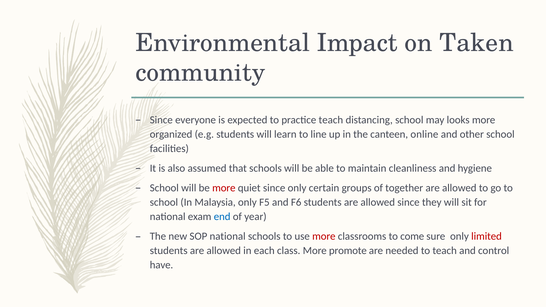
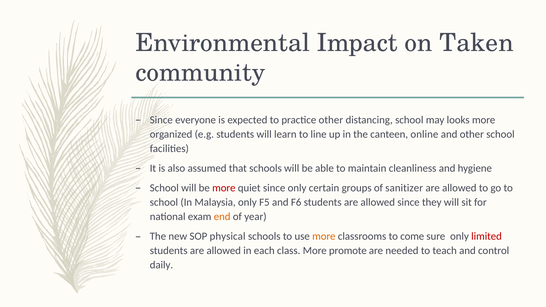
practice teach: teach -> other (331, 120)
together: together -> sanitizer (404, 188)
end colour: blue -> orange (222, 217)
SOP national: national -> physical (228, 236)
more colour: red -> orange (324, 236)
have: have -> daily (161, 265)
